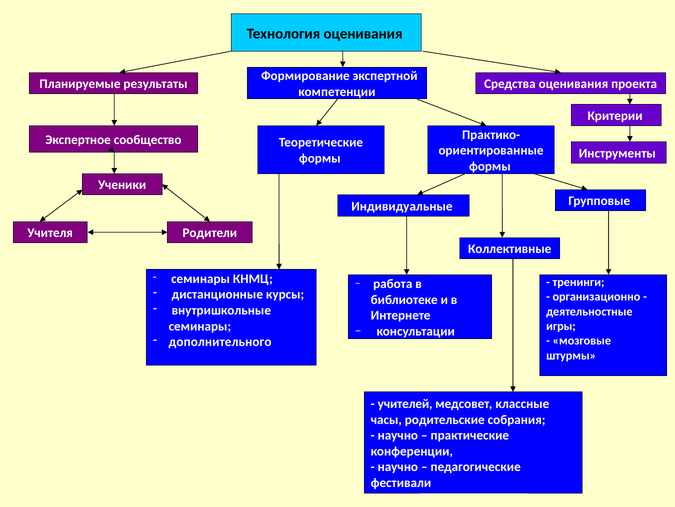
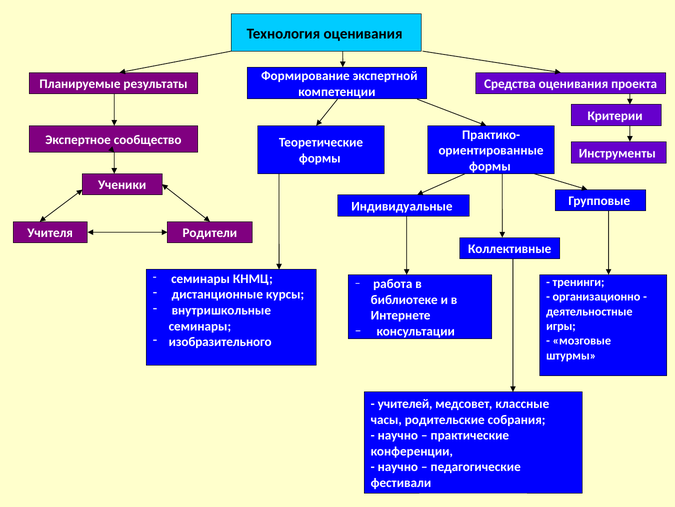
дополнительного: дополнительного -> изобразительного (220, 341)
